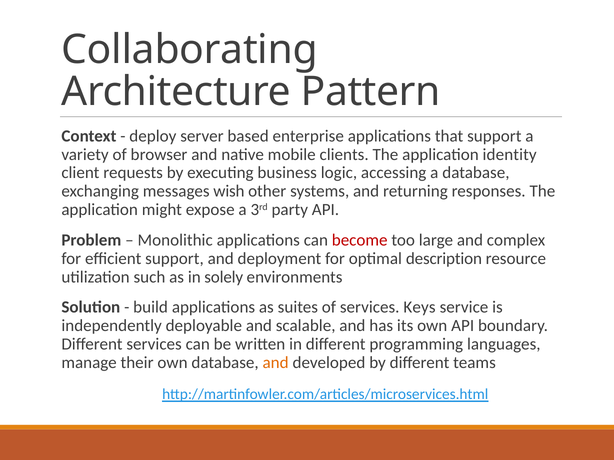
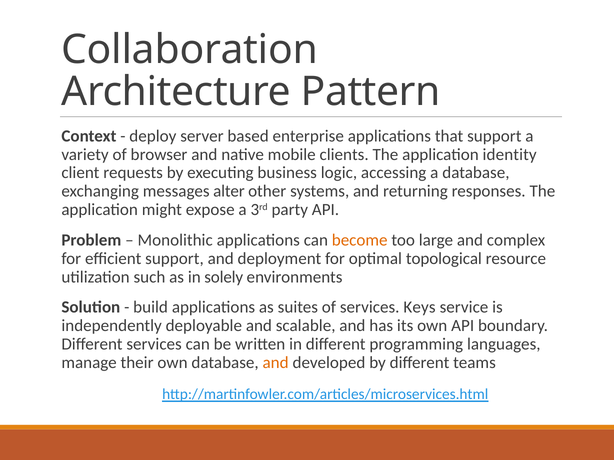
Collaborating: Collaborating -> Collaboration (190, 50)
wish: wish -> alter (229, 191)
become colour: red -> orange (360, 240)
description: description -> topological (444, 259)
